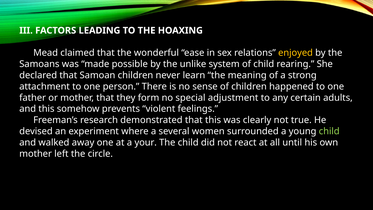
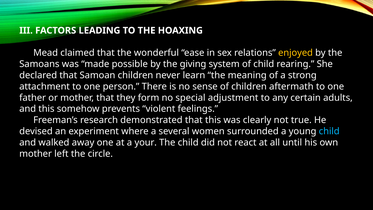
unlike: unlike -> giving (193, 64)
happened: happened -> aftermath (291, 86)
child colour: light green -> light blue (329, 131)
